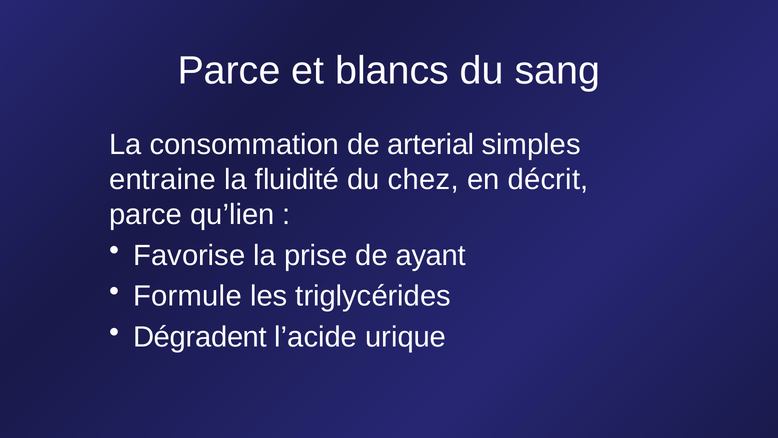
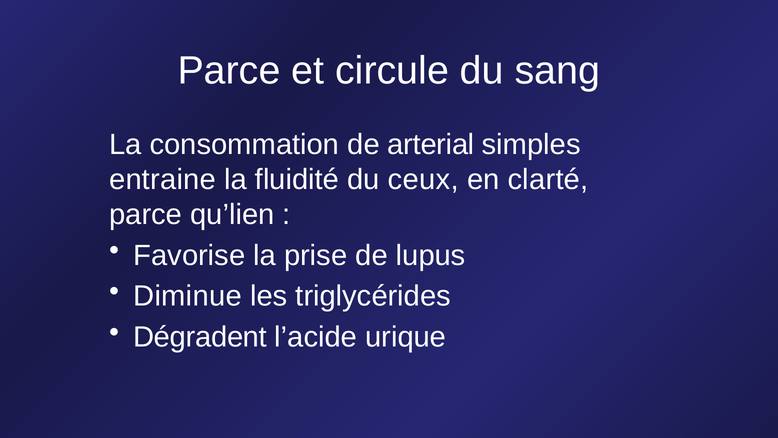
blancs: blancs -> circule (392, 71)
chez: chez -> ceux (423, 179)
décrit: décrit -> clarté (548, 179)
ayant: ayant -> lupus (431, 255)
Formule: Formule -> Diminue (188, 296)
